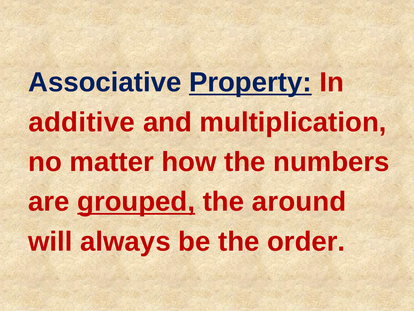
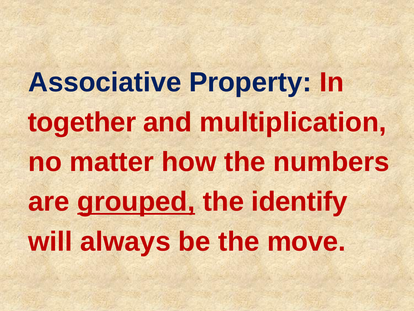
Property underline: present -> none (250, 82)
additive: additive -> together (82, 122)
around: around -> identify (299, 202)
order: order -> move (306, 241)
